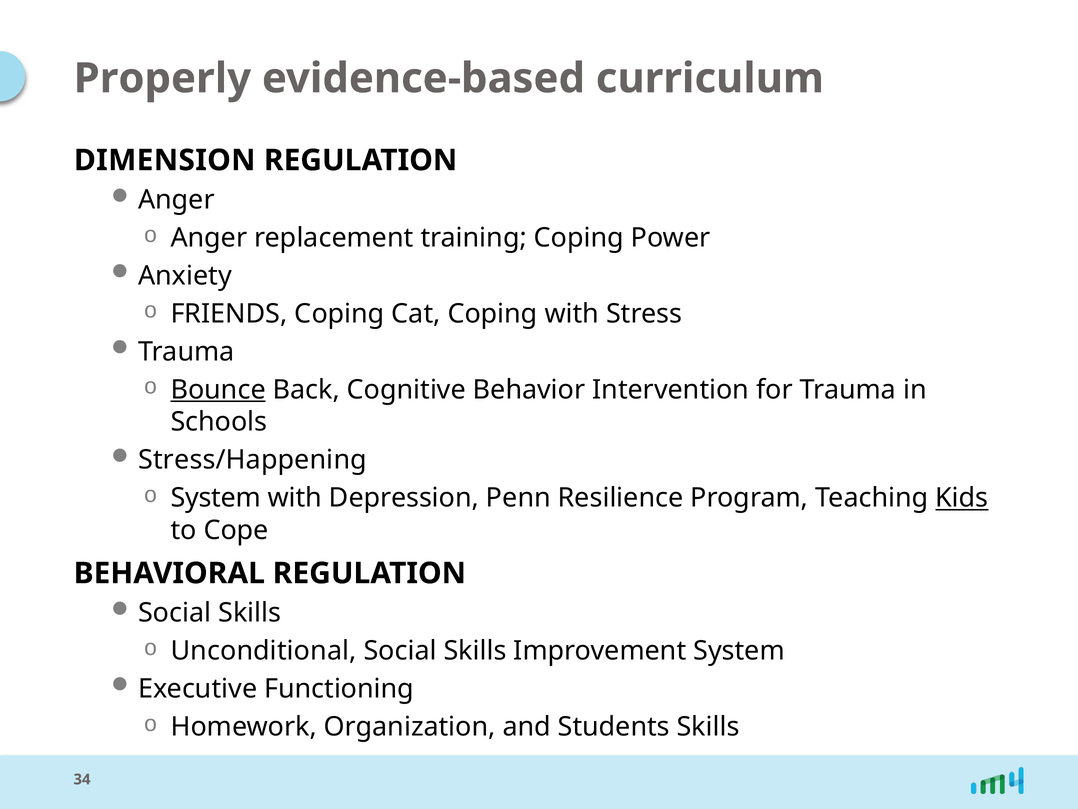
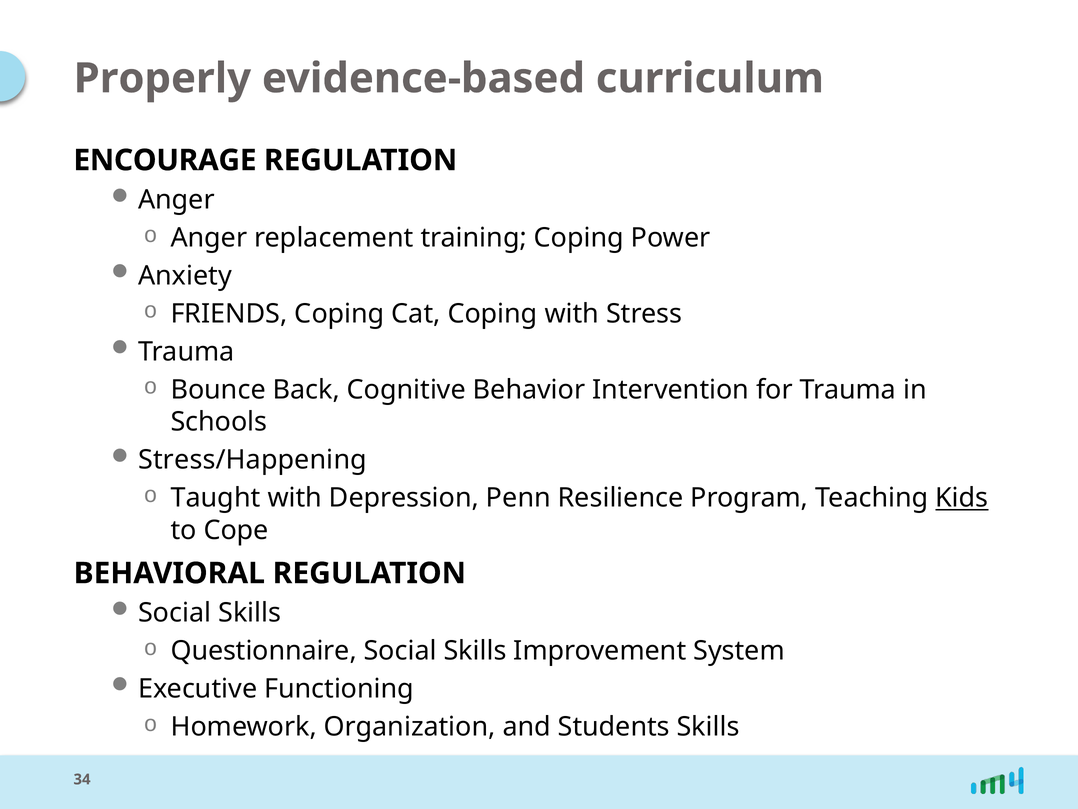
DIMENSION: DIMENSION -> ENCOURAGE (165, 160)
Bounce underline: present -> none (218, 389)
System: System -> Taught (216, 498)
Unconditional: Unconditional -> Questionnaire (264, 650)
